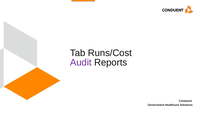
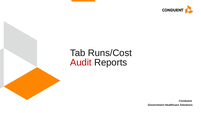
Audit colour: purple -> red (81, 62)
